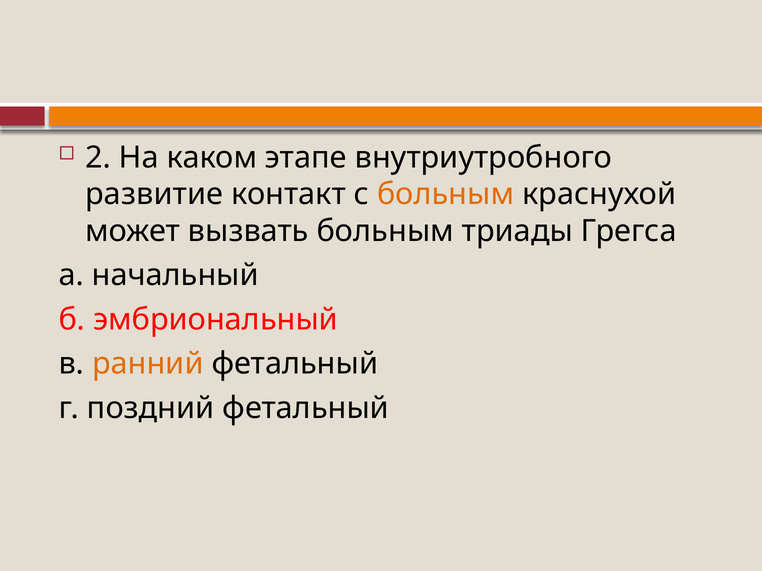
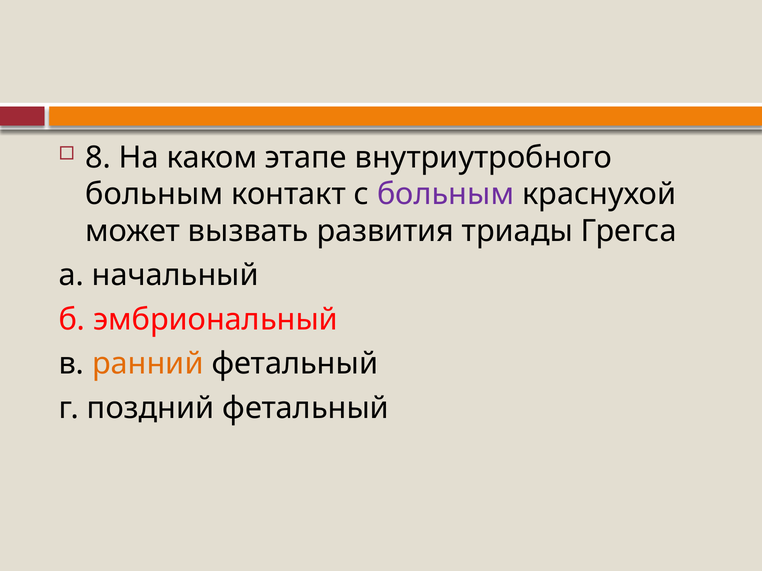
2: 2 -> 8 (98, 158)
развитие: развитие -> больным (154, 195)
больным colour: orange -> purple (446, 195)
вызвать больным: больным -> развития (385, 231)
